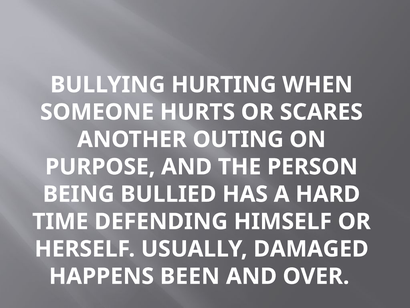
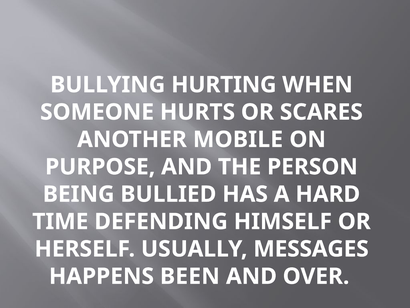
OUTING: OUTING -> MOBILE (238, 139)
DAMAGED: DAMAGED -> MESSAGES (311, 249)
